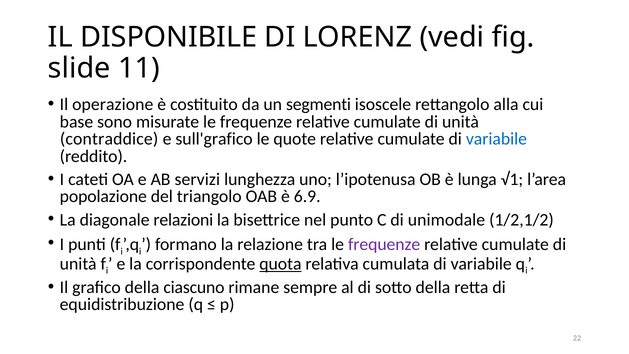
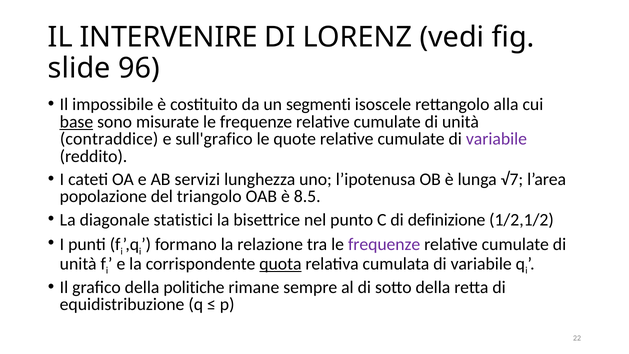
DISPONIBILE: DISPONIBILE -> INTERVENIRE (169, 37)
11: 11 -> 96 (139, 68)
operazione: operazione -> impossibile (113, 104)
base underline: none -> present (76, 122)
variabile colour: blue -> purple (496, 139)
√1: √1 -> √7 (512, 179)
6.9: 6.9 -> 8.5 (307, 196)
relazioni: relazioni -> statistici (183, 220)
unimodale: unimodale -> definizione (447, 220)
ciascuno: ciascuno -> politiche (194, 287)
